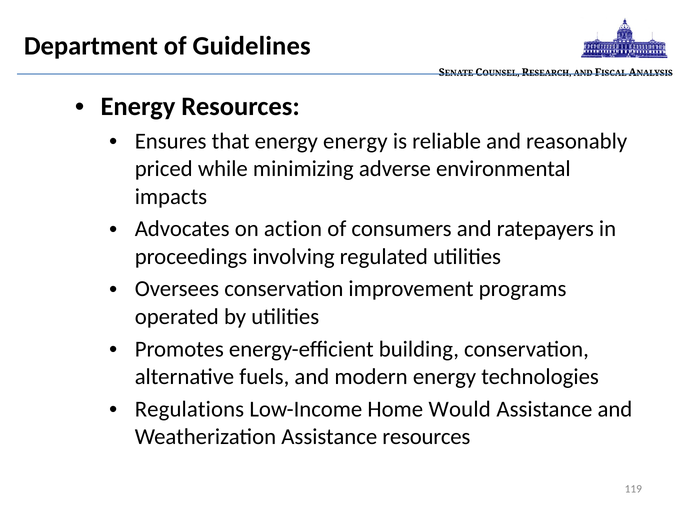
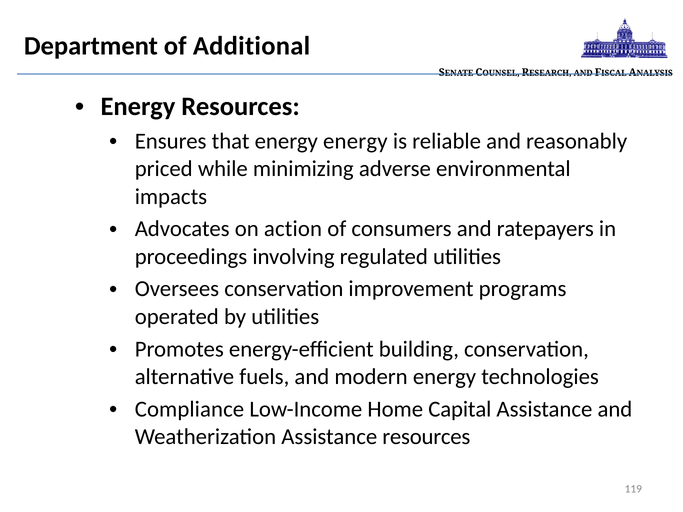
Guidelines: Guidelines -> Additional (252, 46)
Regulations: Regulations -> Compliance (189, 409)
Would: Would -> Capital (460, 409)
